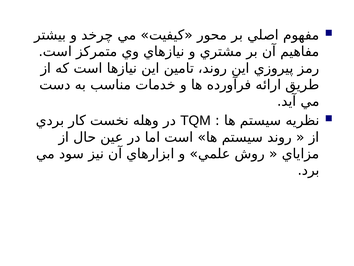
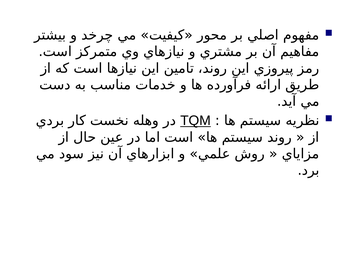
TQM underline: none -> present (196, 120)
